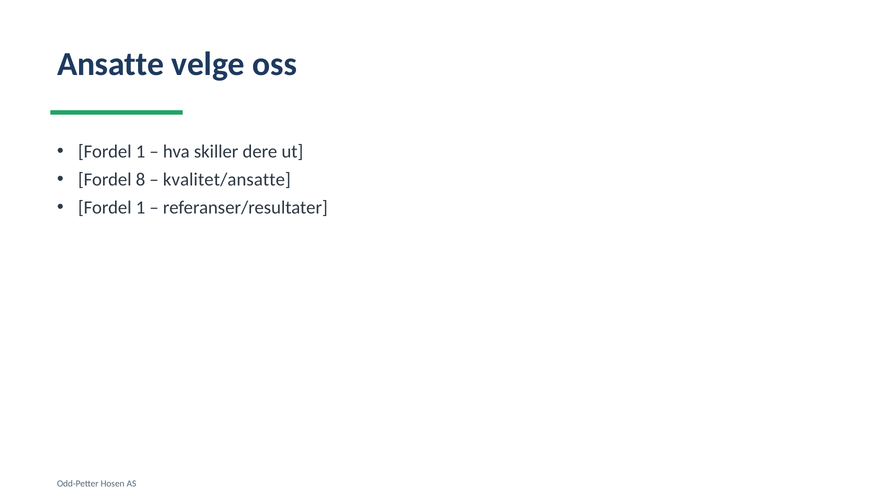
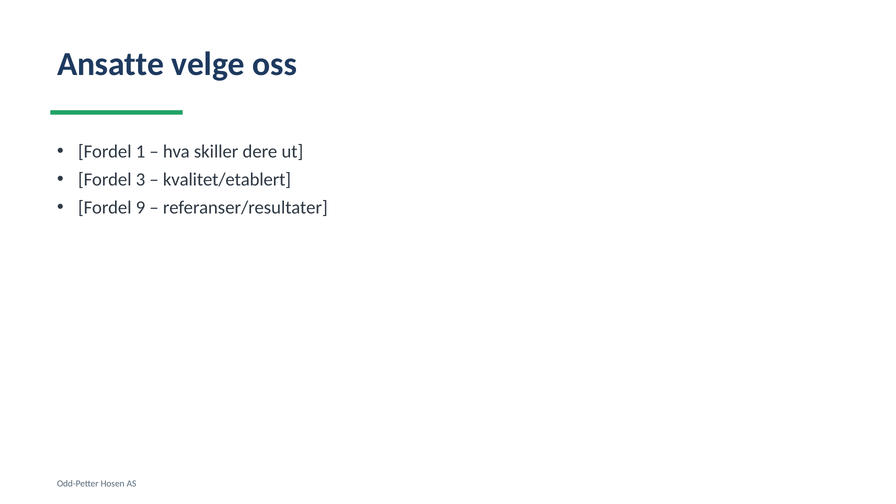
8: 8 -> 3 (141, 180)
kvalitet/ansatte: kvalitet/ansatte -> kvalitet/etablert (227, 180)
1: 1 -> 9 (141, 208)
